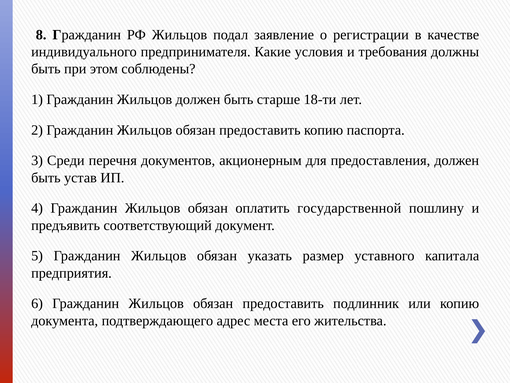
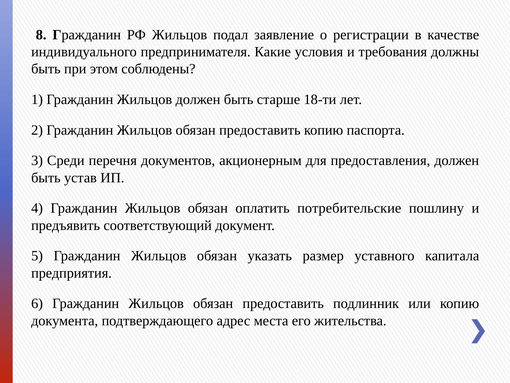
государственной: государственной -> потребительские (349, 208)
